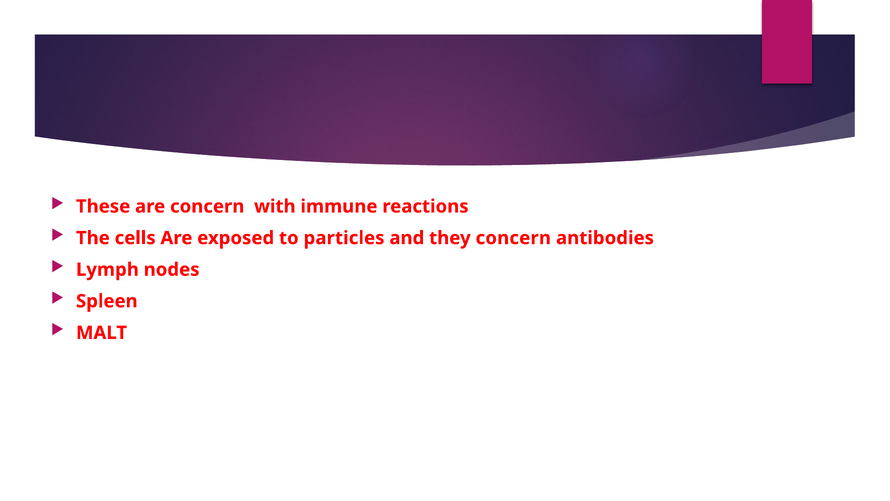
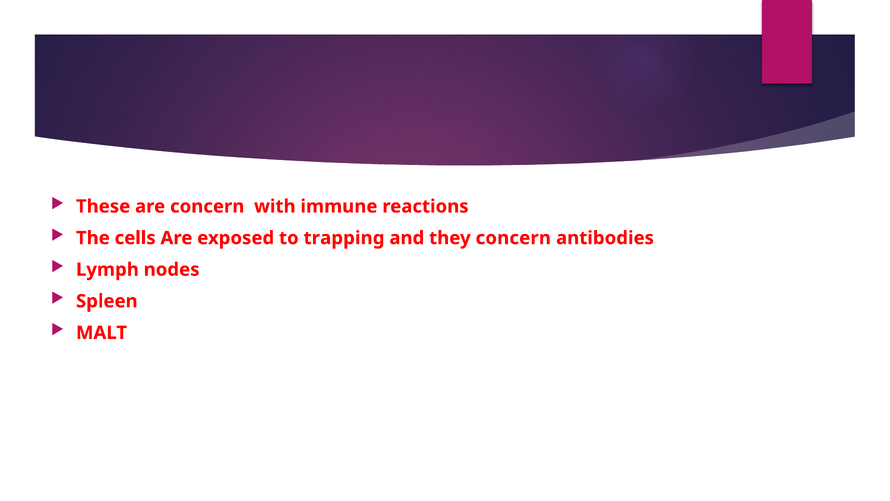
particles: particles -> trapping (344, 238)
